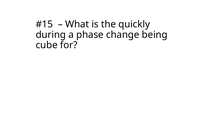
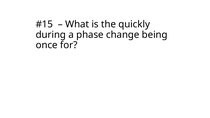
cube: cube -> once (47, 45)
